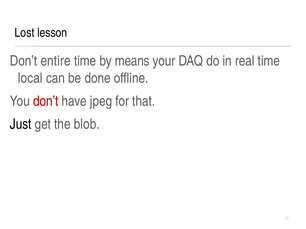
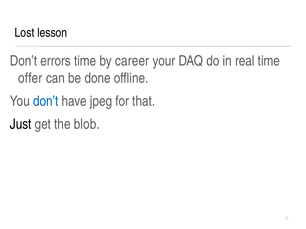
entire: entire -> errors (56, 61)
means: means -> career (132, 61)
local: local -> offer (30, 78)
don’t colour: red -> blue (46, 101)
